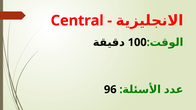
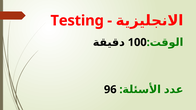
Central: Central -> Testing (77, 21)
